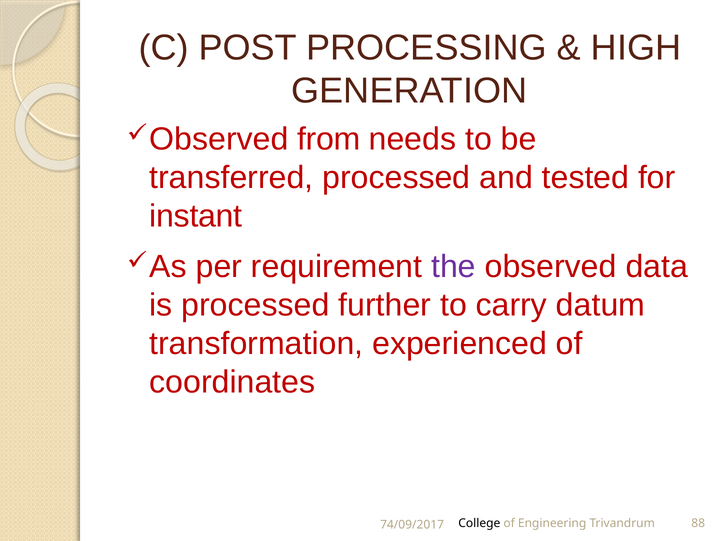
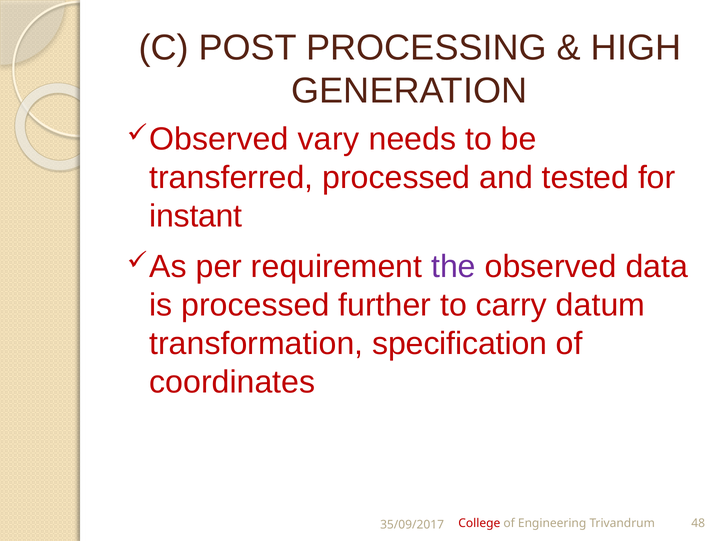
from: from -> vary (328, 139)
experienced: experienced -> specification (460, 344)
College colour: black -> red (479, 524)
88: 88 -> 48 (698, 524)
74/09/2017: 74/09/2017 -> 35/09/2017 (412, 526)
